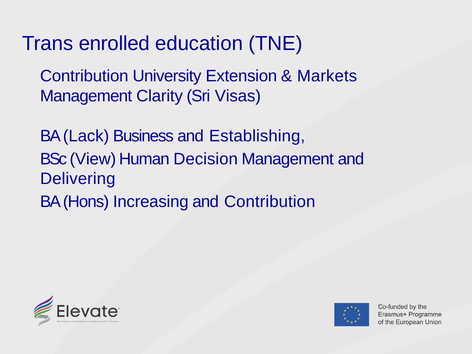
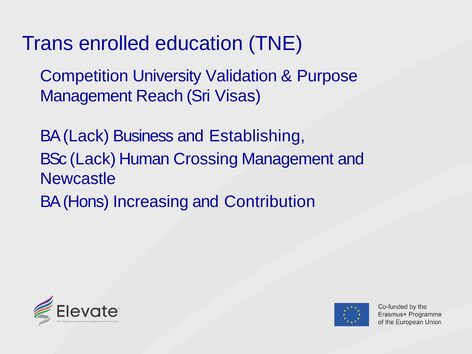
Contribution: Contribution -> Competition (84, 76)
Extension: Extension -> Validation (241, 76)
Markets: Markets -> Purpose (327, 76)
Clarity: Clarity -> Reach (160, 96)
BSc View: View -> Lack (93, 159)
Decision: Decision -> Crossing (206, 159)
Delivering: Delivering -> Newcastle (78, 179)
